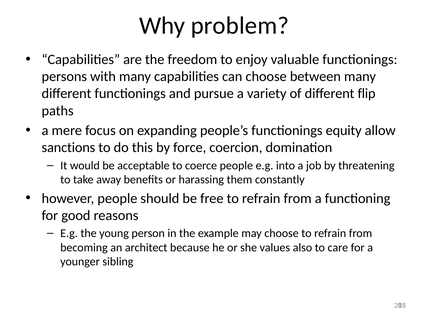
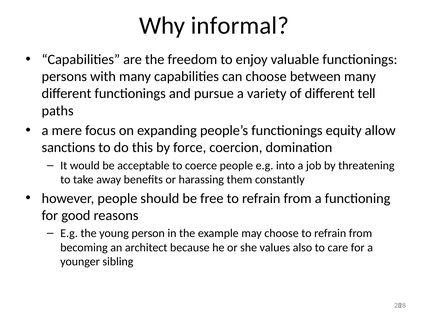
problem: problem -> informal (240, 26)
flip: flip -> tell (367, 94)
